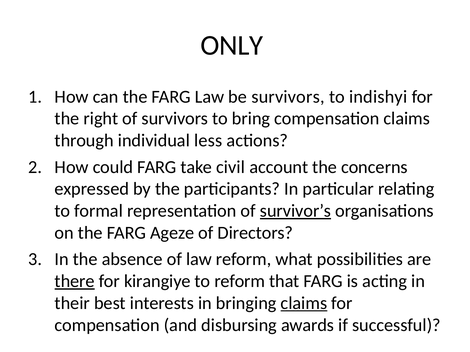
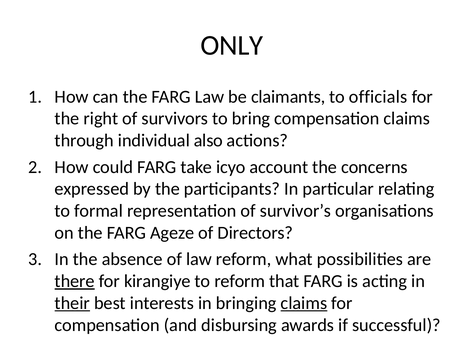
be survivors: survivors -> claimants (288, 97)
indishyi: indishyi -> officials (378, 97)
less: less -> also (208, 141)
civil: civil -> icyo (231, 167)
survivor’s underline: present -> none (295, 211)
their underline: none -> present (72, 304)
